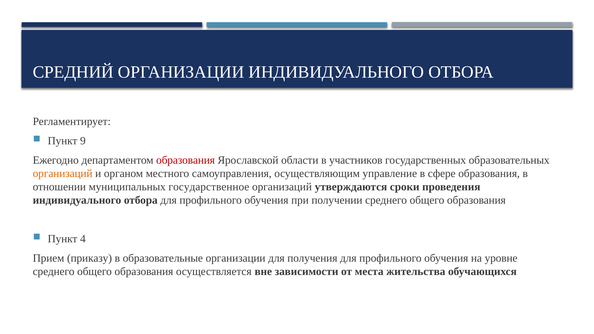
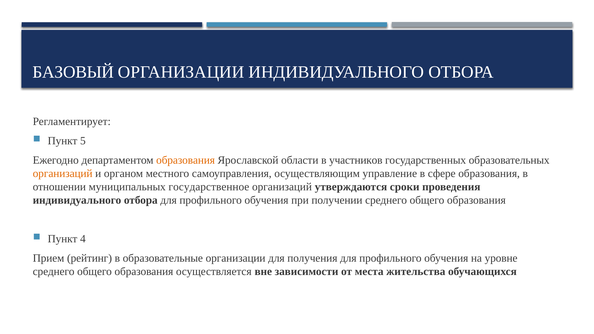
СРЕДНИЙ: СРЕДНИЙ -> БАЗОВЫЙ (73, 72)
9: 9 -> 5 (83, 141)
образования colour: red -> orange (186, 160)
приказу: приказу -> рейтинг (89, 258)
